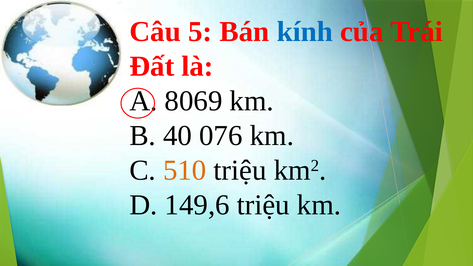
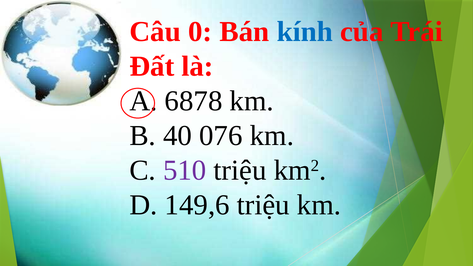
5: 5 -> 0 (200, 32)
8069: 8069 -> 6878 (194, 101)
510 colour: orange -> purple (185, 170)
